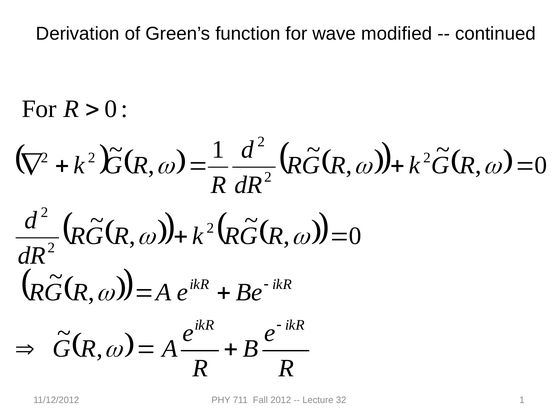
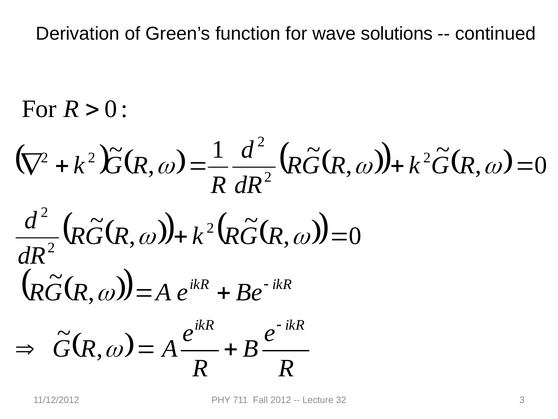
modified: modified -> solutions (397, 34)
32 1: 1 -> 3 (522, 400)
